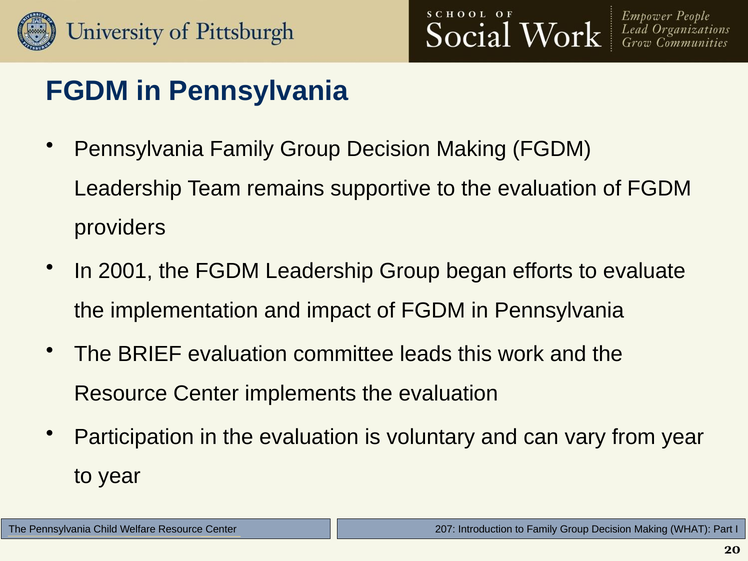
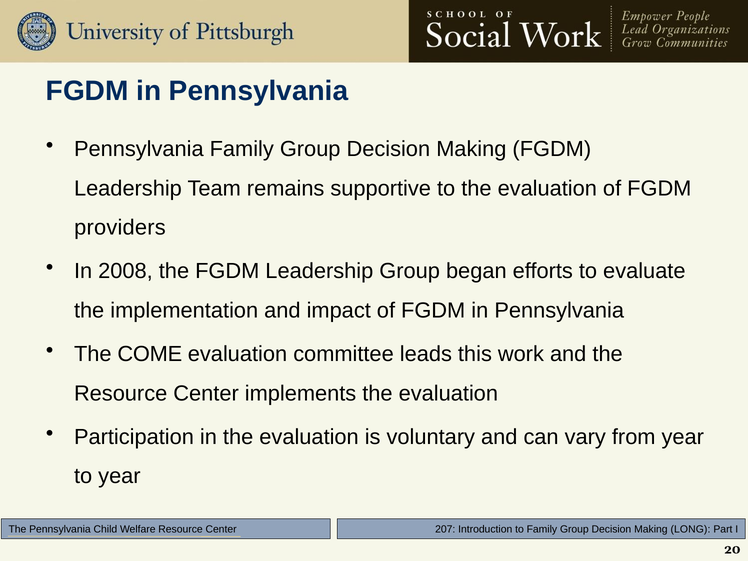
2001: 2001 -> 2008 (125, 271)
BRIEF: BRIEF -> COME (150, 354)
WHAT: WHAT -> LONG (690, 530)
